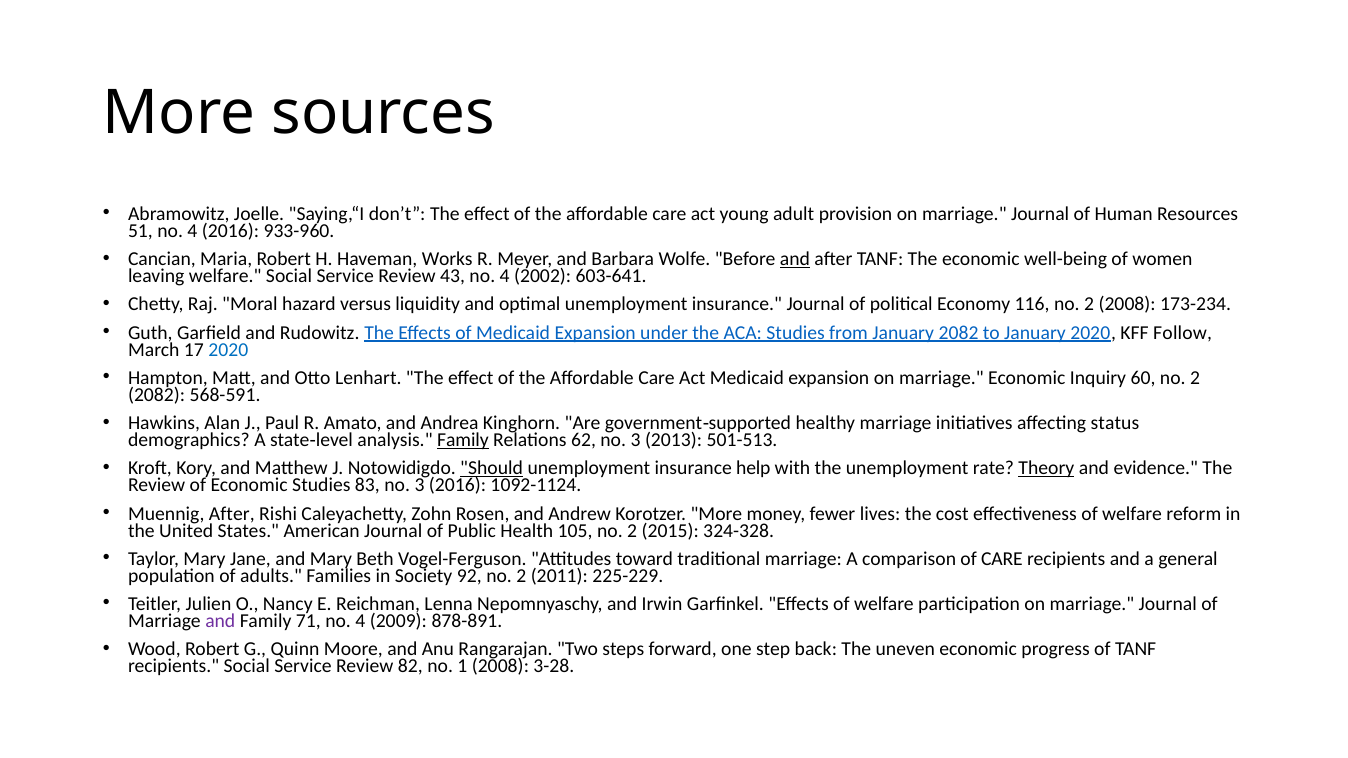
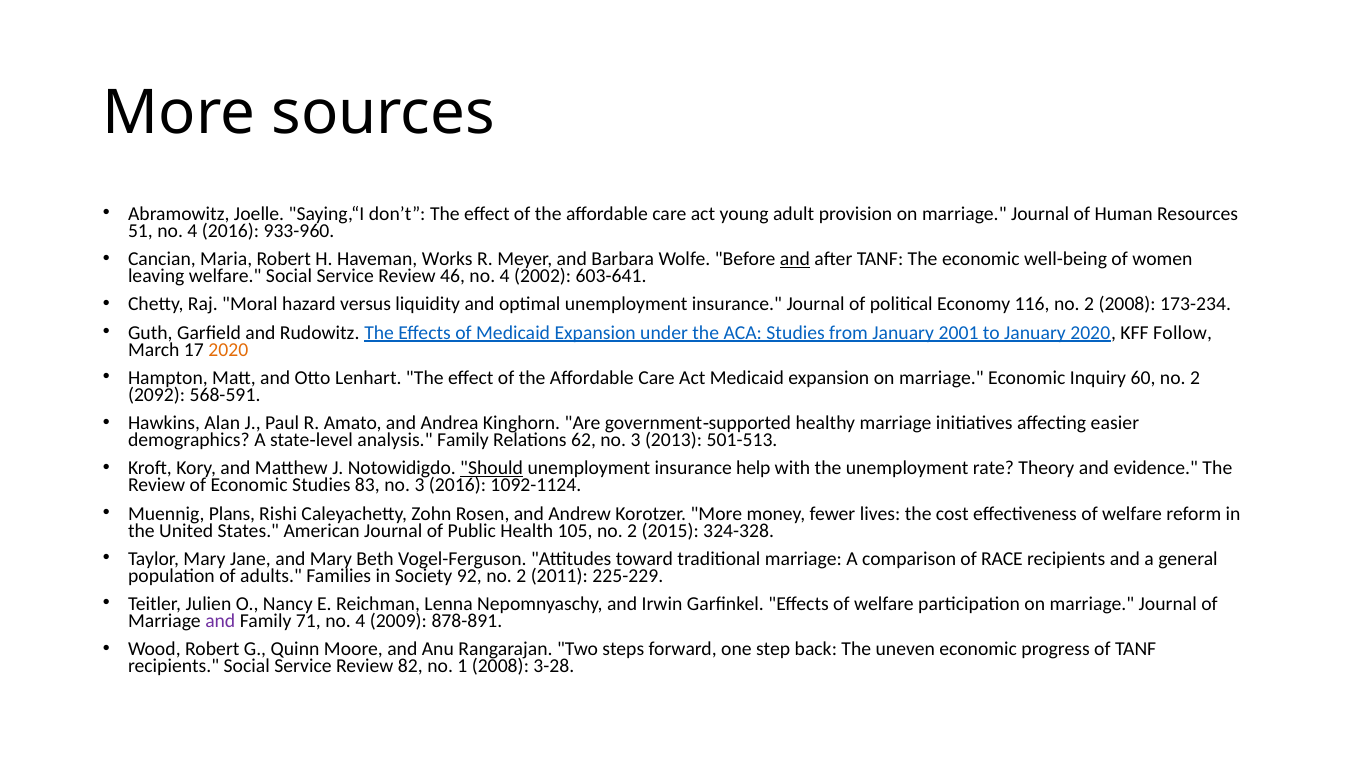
43: 43 -> 46 (453, 276)
January 2082: 2082 -> 2001 (959, 333)
2020 colour: blue -> orange (228, 350)
2082: 2082 -> 2092 (157, 395)
status: status -> easier (1115, 423)
Family underline: present -> none (463, 440)
Theory underline: present -> none (1046, 469)
Muennig After: After -> Plans (232, 514)
of CARE: CARE -> RACE (1002, 559)
